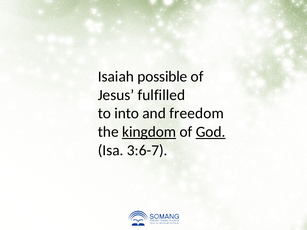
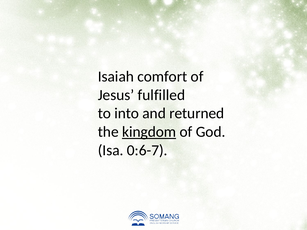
possible: possible -> comfort (162, 77)
freedom: freedom -> returned (197, 114)
God underline: present -> none (211, 132)
3:6-7: 3:6-7 -> 0:6-7 (147, 150)
